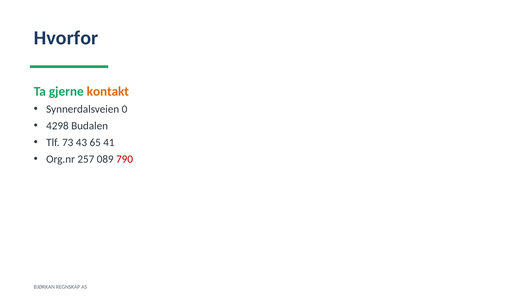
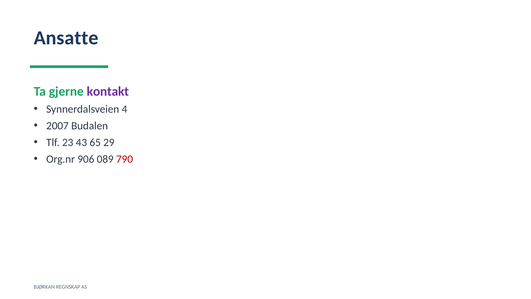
Hvorfor: Hvorfor -> Ansatte (66, 38)
kontakt colour: orange -> purple (108, 91)
0: 0 -> 4 (124, 109)
4298: 4298 -> 2007 (57, 126)
73: 73 -> 23 (68, 142)
41: 41 -> 29 (109, 142)
257: 257 -> 906 (86, 159)
